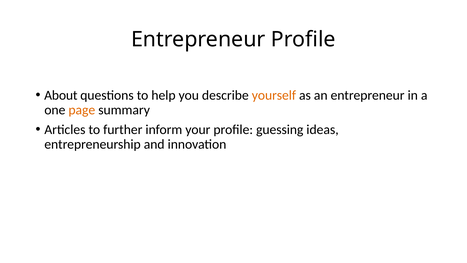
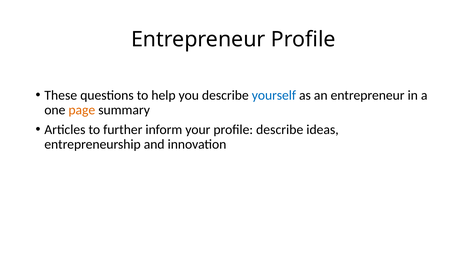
About: About -> These (61, 95)
yourself colour: orange -> blue (274, 95)
profile guessing: guessing -> describe (280, 130)
